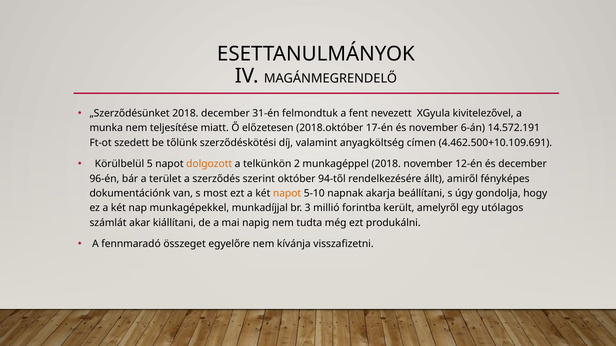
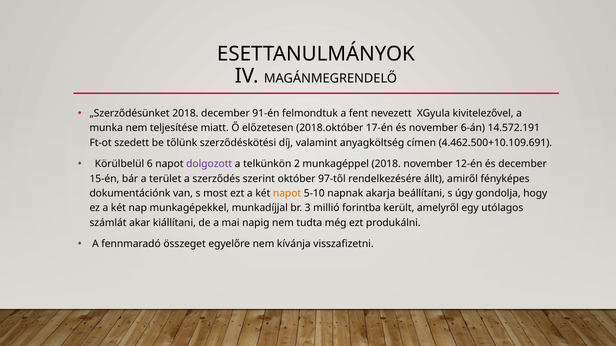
31-én: 31-én -> 91-én (266, 113)
5: 5 -> 6 (150, 164)
dolgozott colour: orange -> purple (209, 164)
96-én: 96-én -> 15-én (104, 179)
94-től: 94-től -> 97-től (332, 179)
